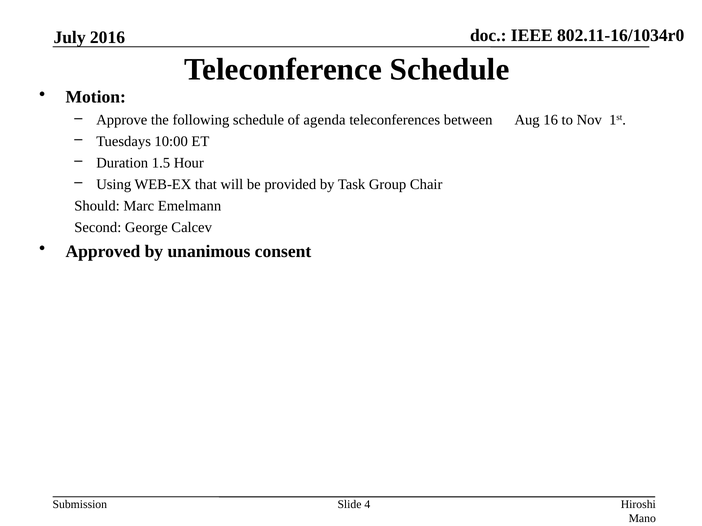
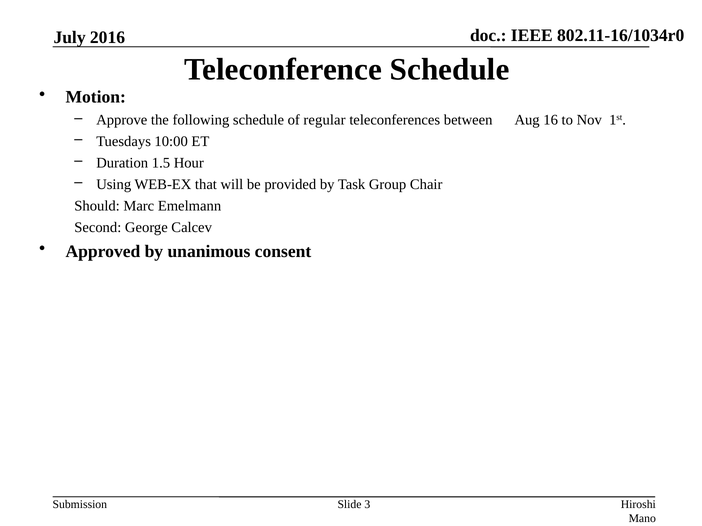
agenda: agenda -> regular (325, 120)
4: 4 -> 3 (367, 505)
